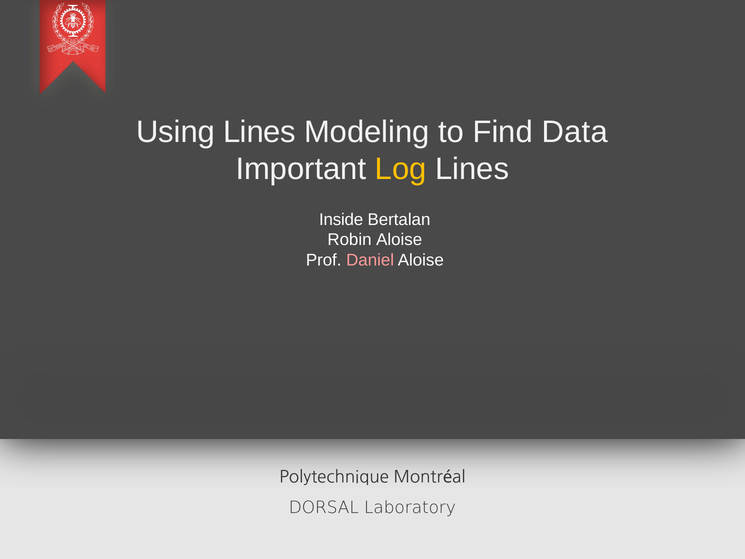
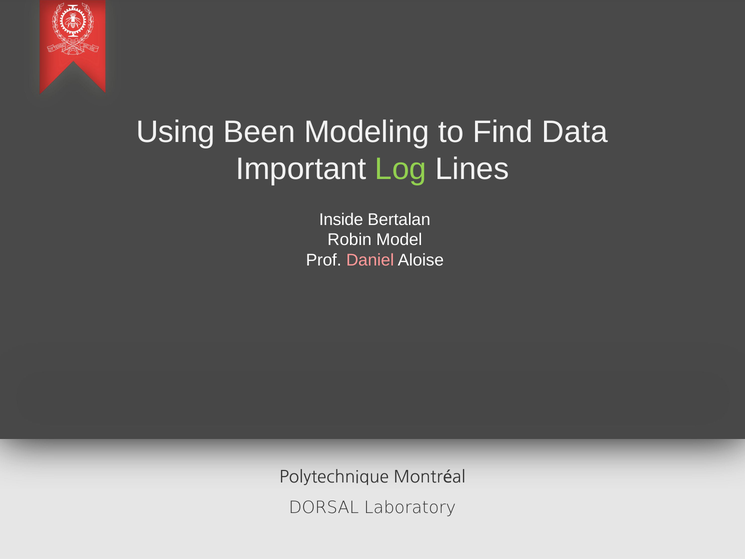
Using Lines: Lines -> Been (259, 132)
Log colour: yellow -> light green (401, 169)
Robin Aloise: Aloise -> Model (399, 240)
